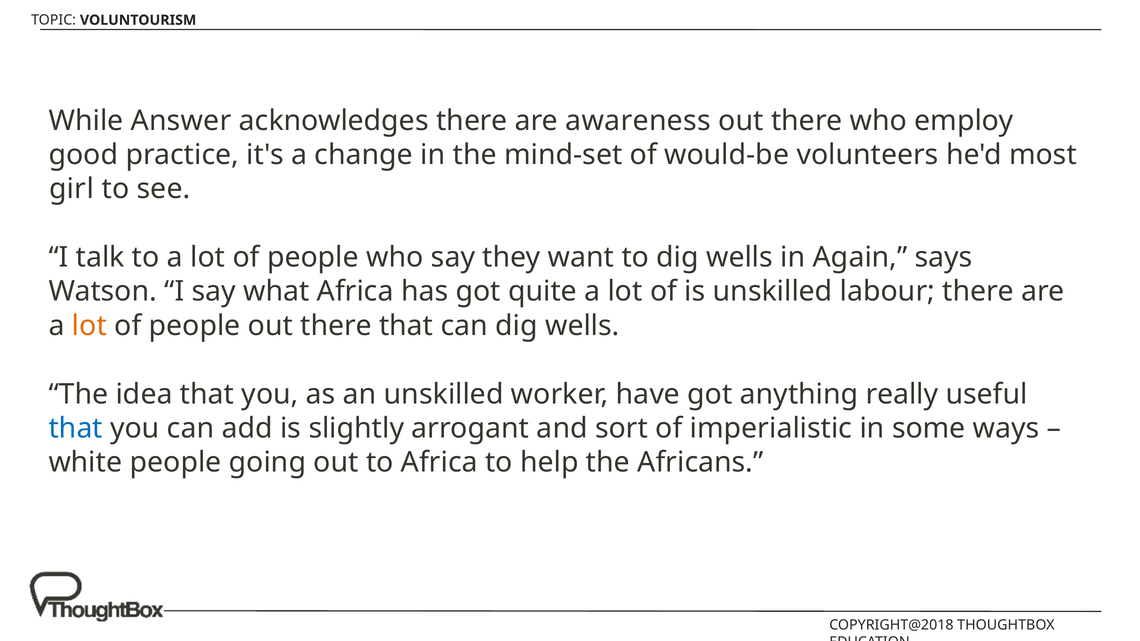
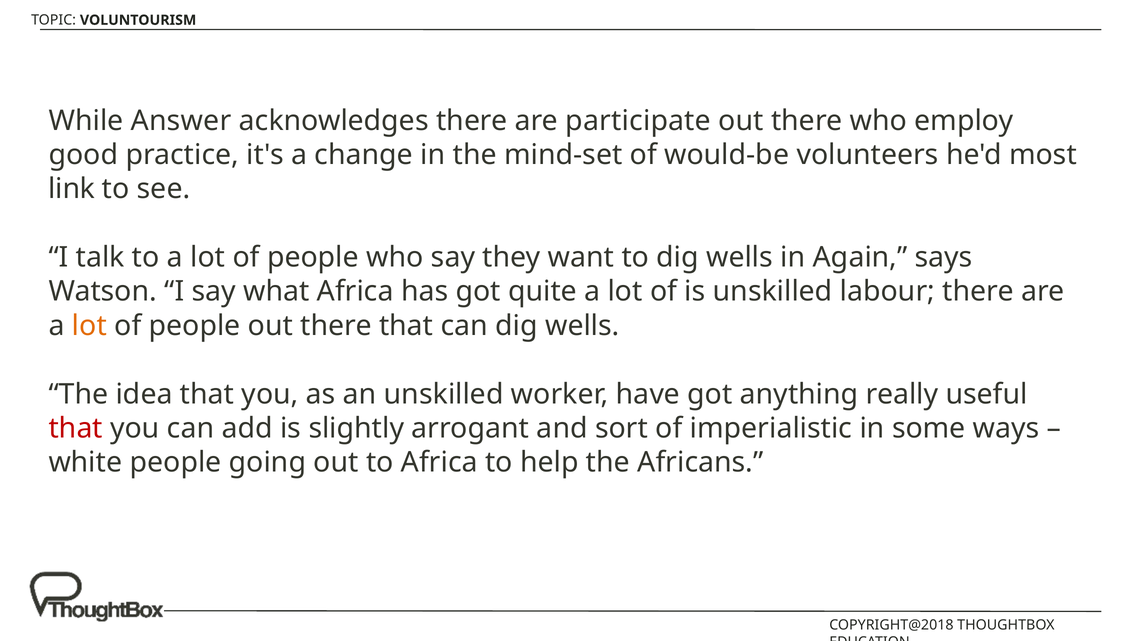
awareness: awareness -> participate (638, 121)
girl: girl -> link (72, 189)
that colour: blue -> red (76, 428)
